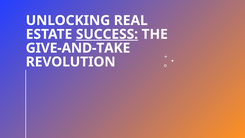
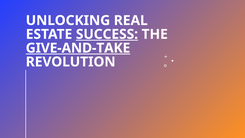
GIVE-AND-TAKE underline: none -> present (78, 48)
